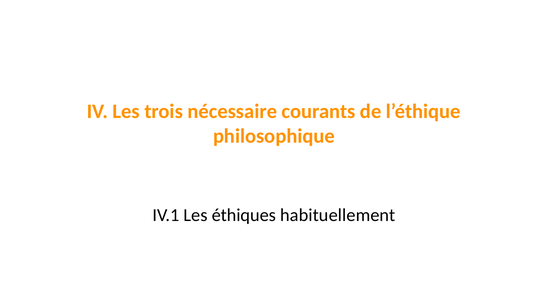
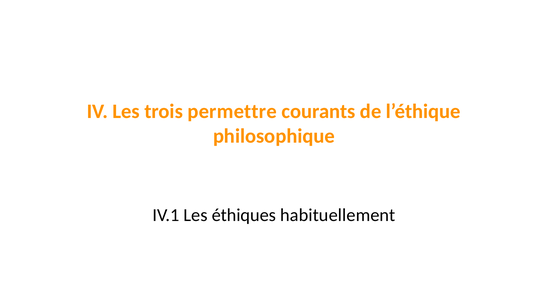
nécessaire: nécessaire -> permettre (232, 112)
